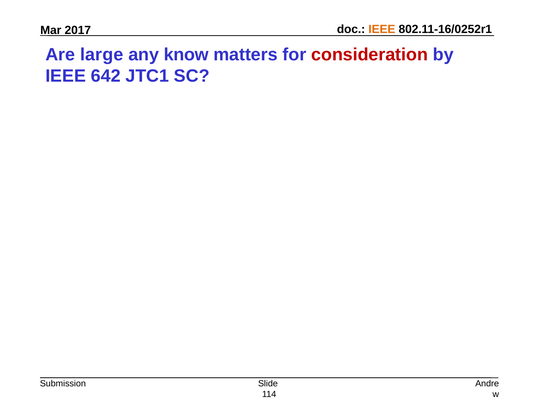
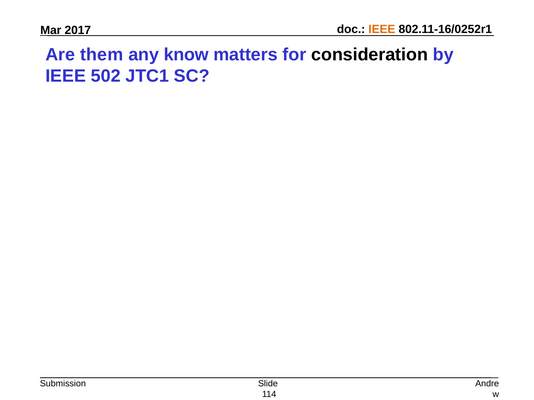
large: large -> them (102, 55)
consideration colour: red -> black (370, 55)
642: 642 -> 502 (106, 76)
